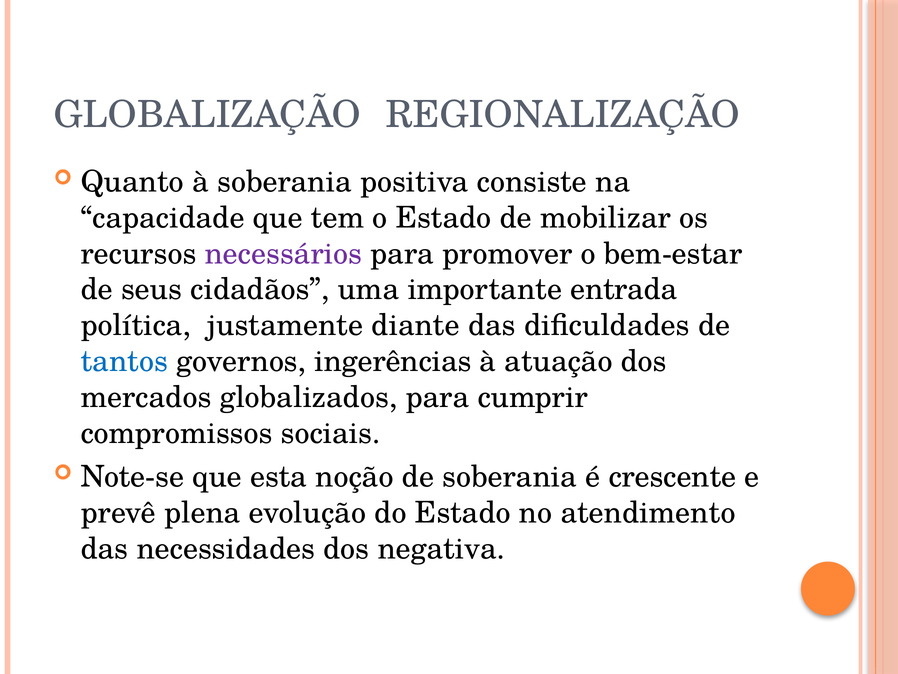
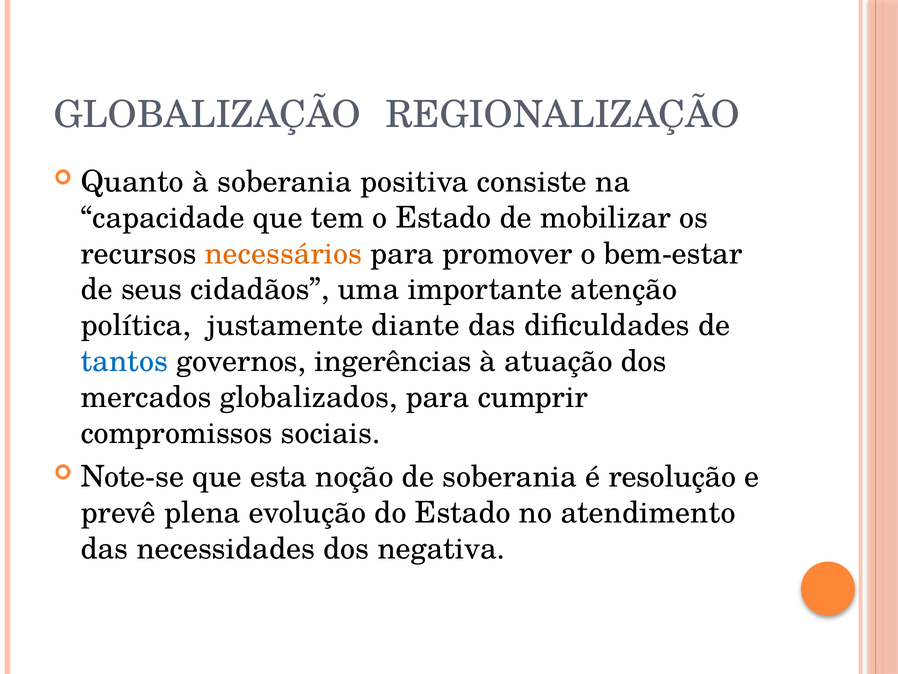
necessários colour: purple -> orange (283, 253)
entrada: entrada -> atenção (624, 289)
crescente: crescente -> resolução (672, 476)
